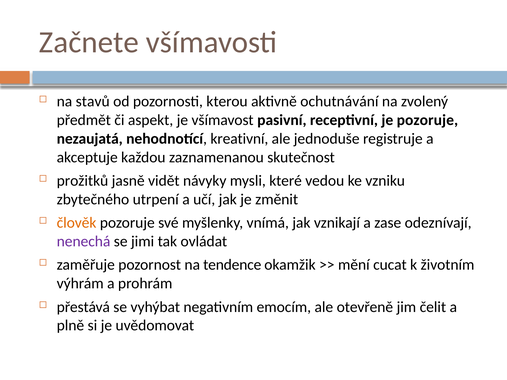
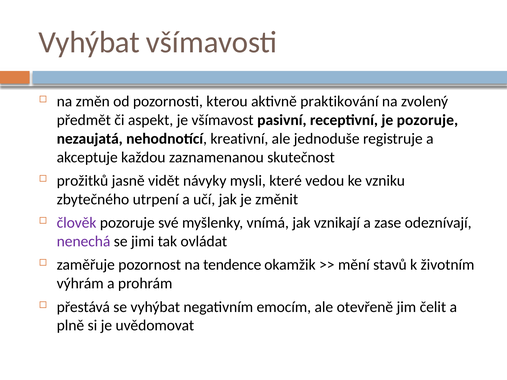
Začnete: Začnete -> Vyhýbat (89, 42)
stavů: stavů -> změn (93, 102)
ochutnávání: ochutnávání -> praktikování (339, 102)
člověk colour: orange -> purple (77, 223)
cucat: cucat -> stavů (390, 265)
